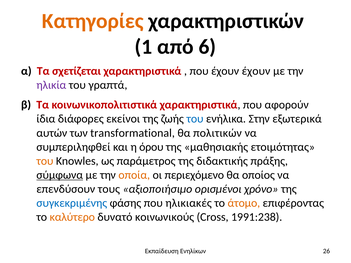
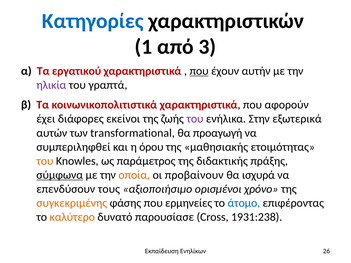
Κατηγορίες colour: orange -> blue (93, 21)
6: 6 -> 3 (207, 47)
σχετίζεται: σχετίζεται -> εργατικού (77, 71)
που underline: none -> present (199, 71)
έχουν έχουν: έχουν -> αυτήν (256, 71)
ίδια: ίδια -> έχει (46, 119)
του colour: blue -> purple (195, 119)
πολιτικών: πολιτικών -> προαγωγή (218, 133)
περιεχόμενο: περιεχόμενο -> προβαίνουν (194, 175)
οποίος: οποίος -> ισχυρά (258, 175)
συγκεκριμένης colour: blue -> orange (72, 203)
ηλικιακές: ηλικιακές -> ερμηνείες (189, 203)
άτομο colour: orange -> blue (244, 203)
κοινωνικούς: κοινωνικούς -> παρουσίασε (165, 217)
1991:238: 1991:238 -> 1931:238 (257, 217)
